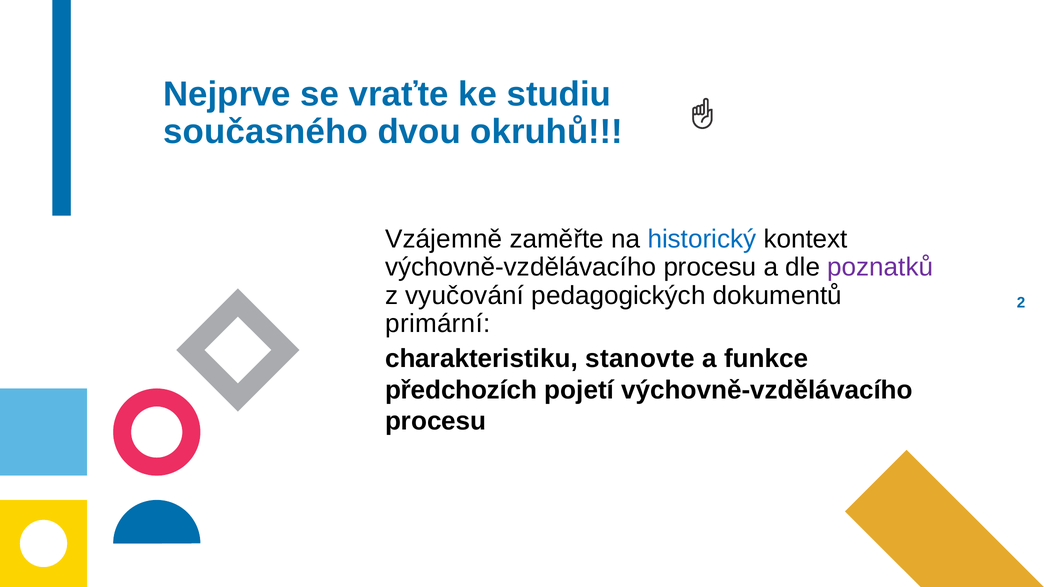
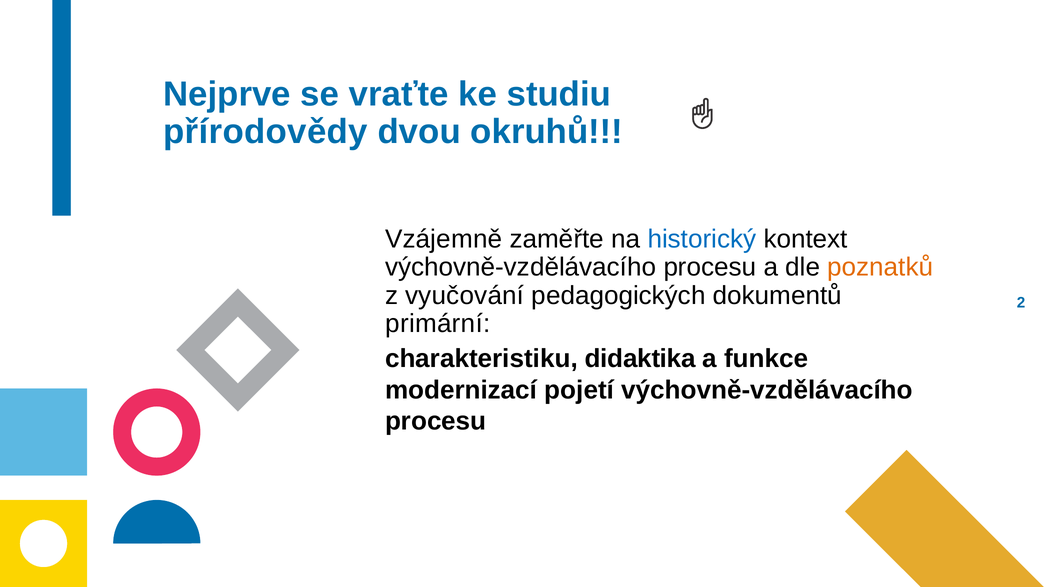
současného: současného -> přírodovědy (265, 132)
poznatků colour: purple -> orange (880, 267)
stanovte: stanovte -> didaktika (640, 359)
předchozích: předchozích -> modernizací (461, 390)
